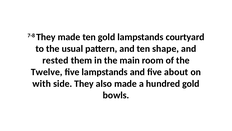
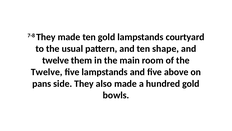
rested: rested -> twelve (56, 60)
about: about -> above (176, 72)
with: with -> pans (42, 83)
